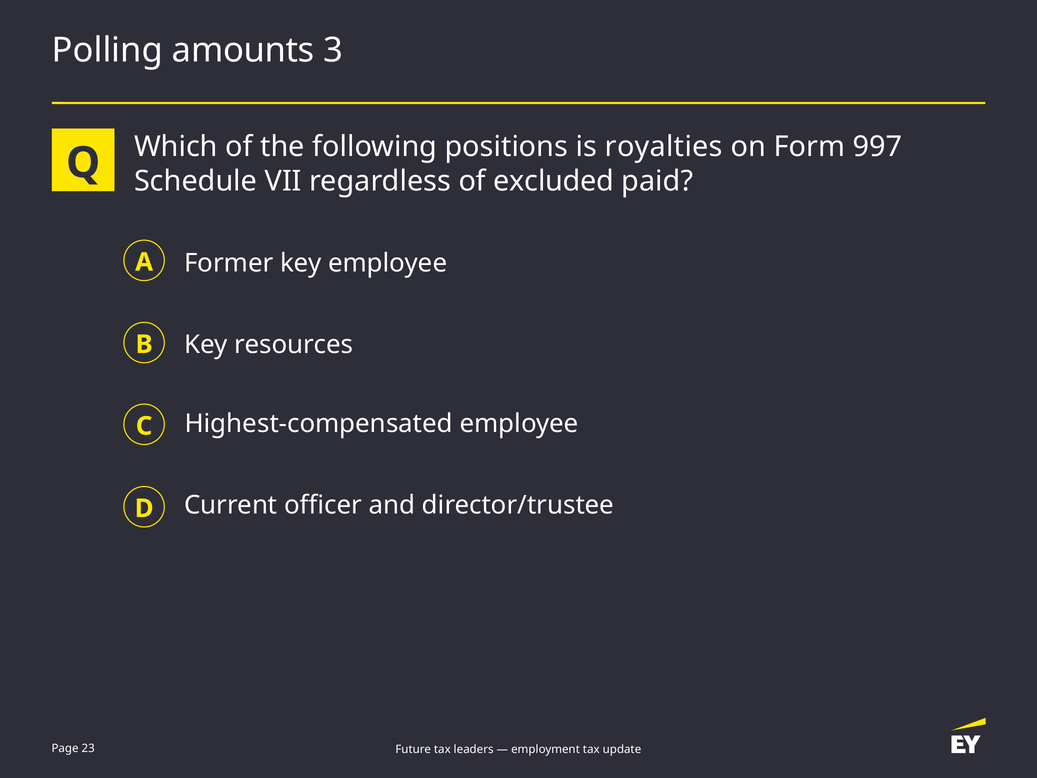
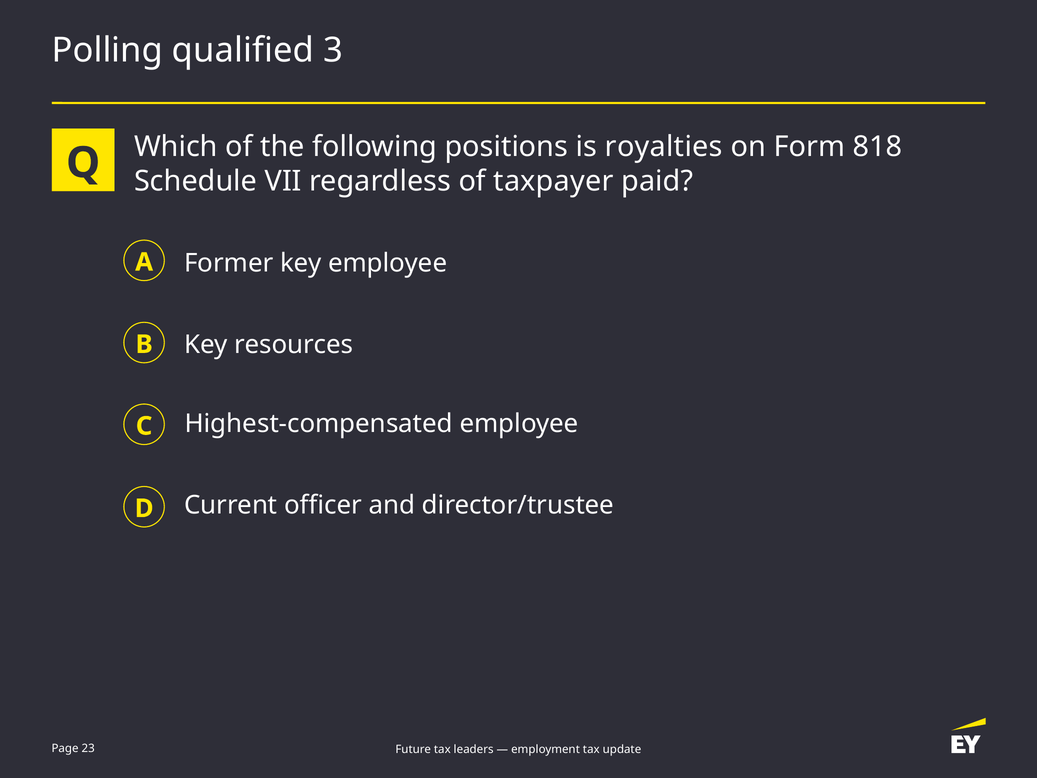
amounts: amounts -> qualified (243, 50)
997: 997 -> 818 (877, 147)
excluded: excluded -> taxpayer (554, 181)
